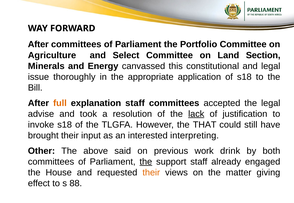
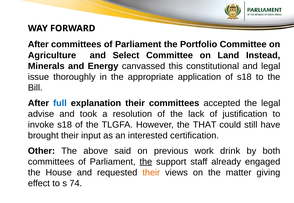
Section: Section -> Instead (263, 55)
full colour: orange -> blue (60, 103)
explanation staff: staff -> their (135, 103)
lack underline: present -> none (196, 114)
interpreting: interpreting -> certification (195, 136)
88: 88 -> 74 (76, 184)
